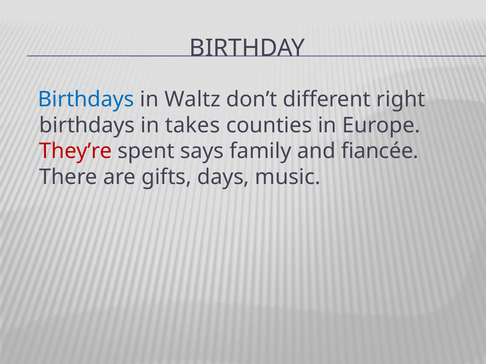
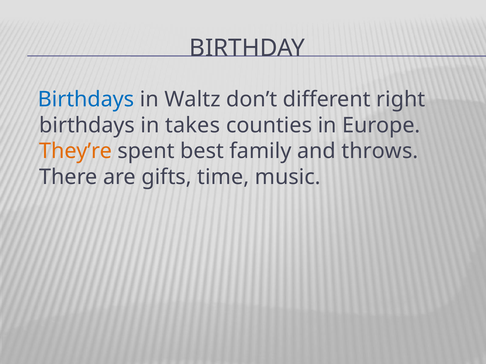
They’re colour: red -> orange (76, 151)
says: says -> best (202, 151)
fiancée: fiancée -> throws (380, 151)
days: days -> time (223, 177)
